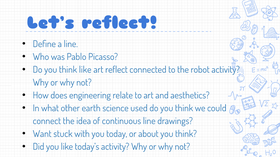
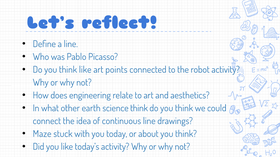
art reflect: reflect -> points (116, 70)
science used: used -> think (139, 109)
Want: Want -> Maze (42, 134)
